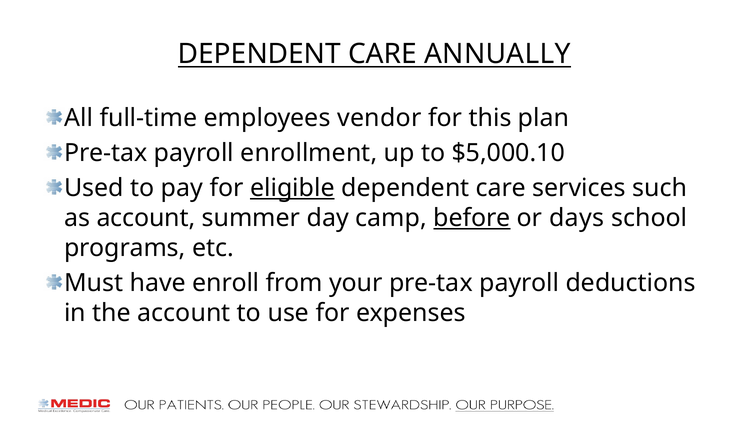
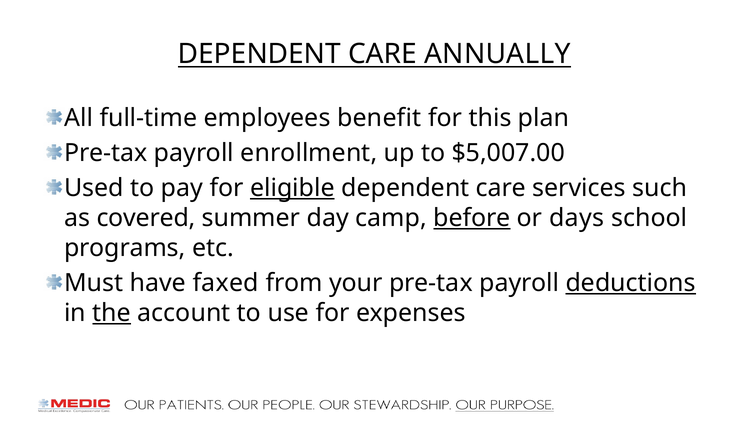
vendor: vendor -> benefit (379, 118)
$5,000.10: $5,000.10 -> $5,007.00 (508, 153)
as account: account -> covered (146, 218)
enroll: enroll -> faxed (226, 283)
deductions underline: none -> present (631, 283)
the underline: none -> present (112, 313)
